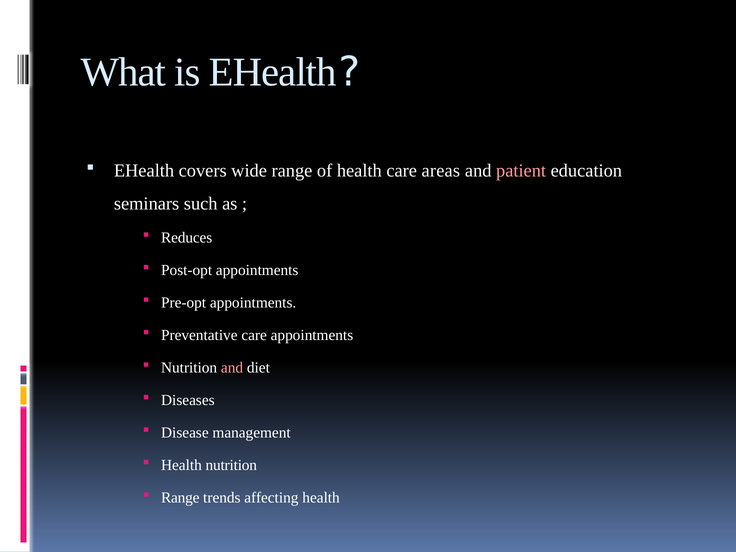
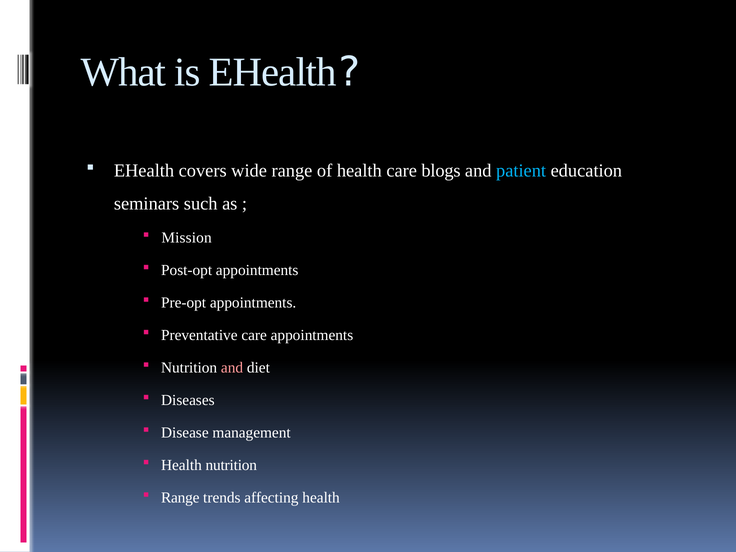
areas: areas -> blogs (441, 171)
patient colour: pink -> light blue (521, 171)
Reduces: Reduces -> Mission (187, 238)
